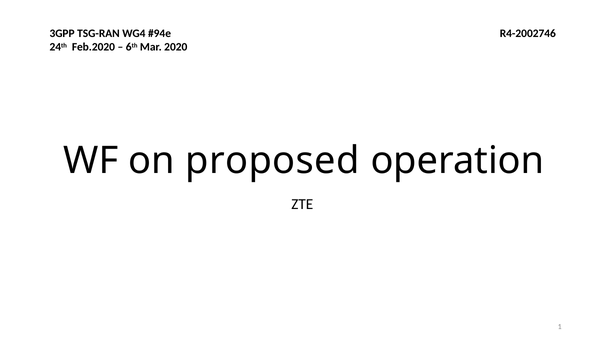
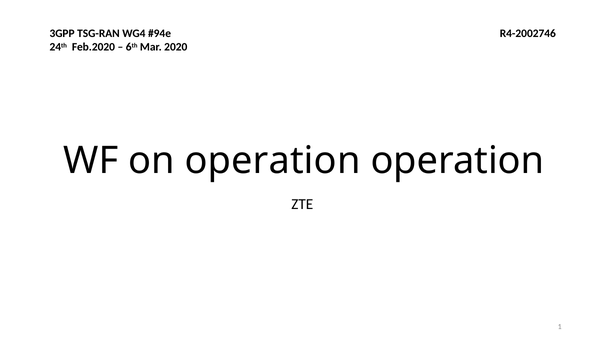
on proposed: proposed -> operation (273, 161)
